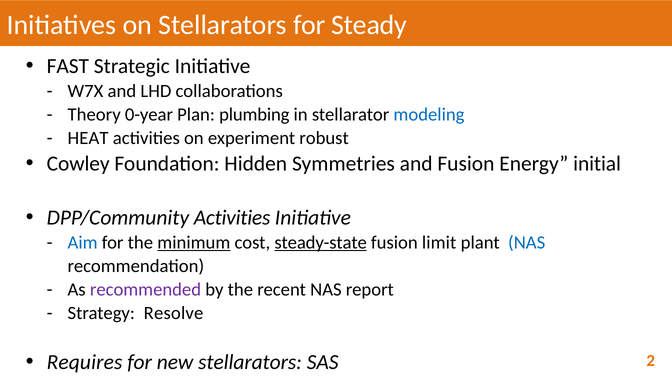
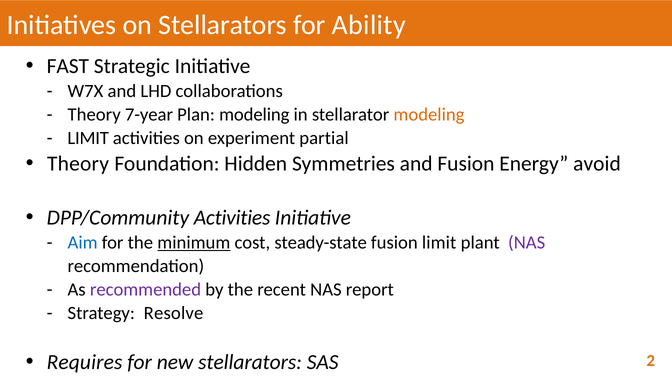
Steady: Steady -> Ability (369, 25)
0-year: 0-year -> 7-year (149, 115)
Plan plumbing: plumbing -> modeling (254, 115)
modeling colour: blue -> orange (429, 115)
HEAT: HEAT -> LIMIT (88, 138)
robust: robust -> partial (324, 138)
Cowley: Cowley -> Theory (78, 164)
initial: initial -> avoid (597, 164)
steady-state underline: present -> none (321, 243)
NAS colour: blue -> purple (527, 243)
